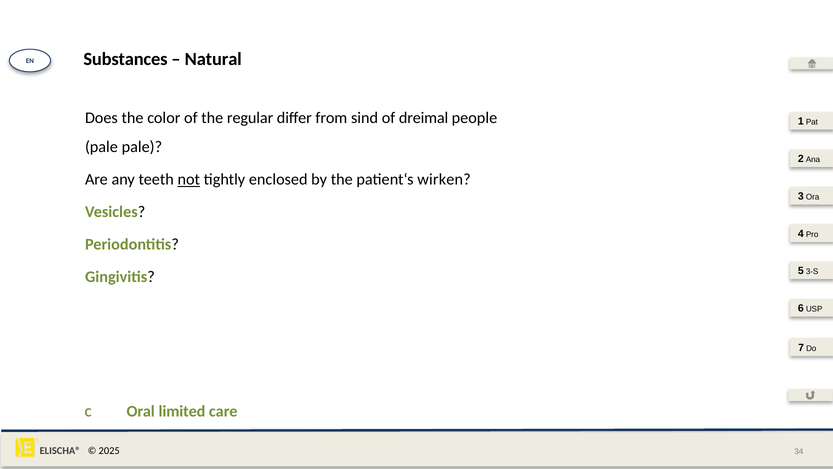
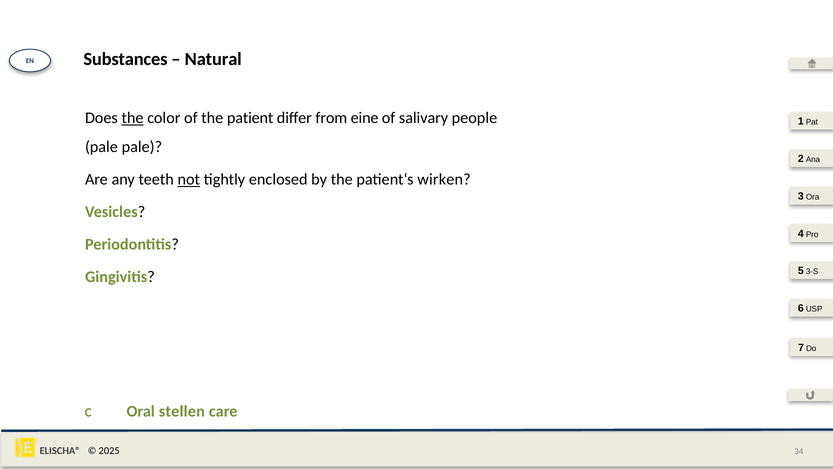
the underline: none -> present (133, 118)
regular: regular -> patient (250, 118)
sind: sind -> eine (365, 118)
dreimal: dreimal -> salivary (424, 118)
limited: limited -> stellen (182, 411)
